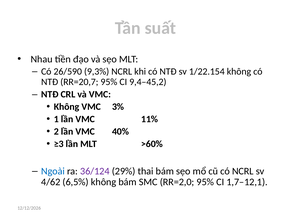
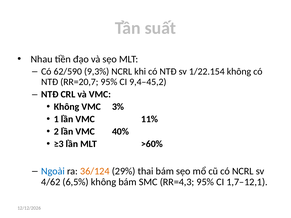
26/590: 26/590 -> 62/590 (68, 72)
36/124 colour: purple -> orange (95, 171)
RR=2,0: RR=2,0 -> RR=4,3 (177, 182)
